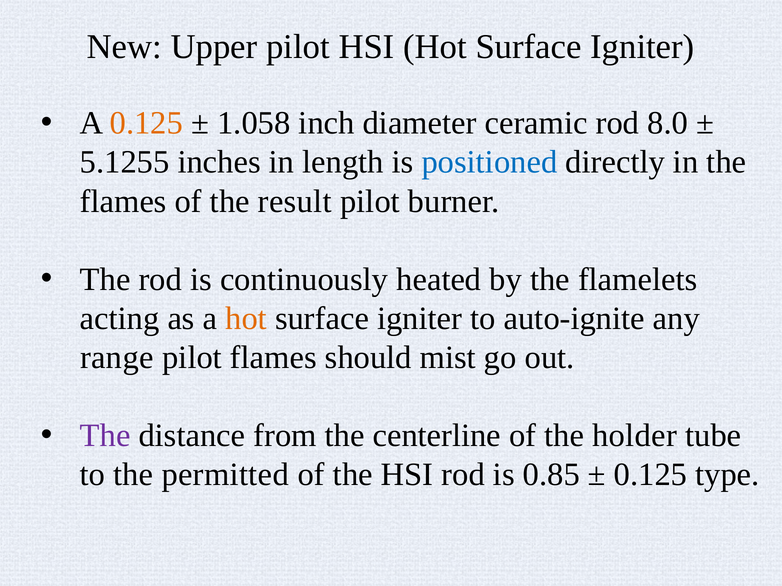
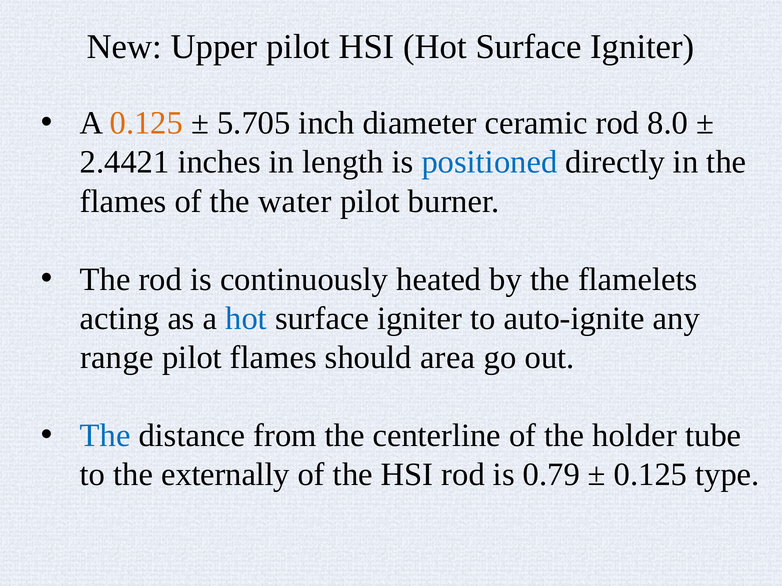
1.058: 1.058 -> 5.705 (254, 123)
5.1255: 5.1255 -> 2.4421 (125, 162)
result: result -> water (295, 201)
hot colour: orange -> blue (246, 319)
mist: mist -> area (448, 358)
The colour: purple -> blue (105, 436)
permitted: permitted -> externally (226, 475)
0.85: 0.85 -> 0.79 (551, 475)
